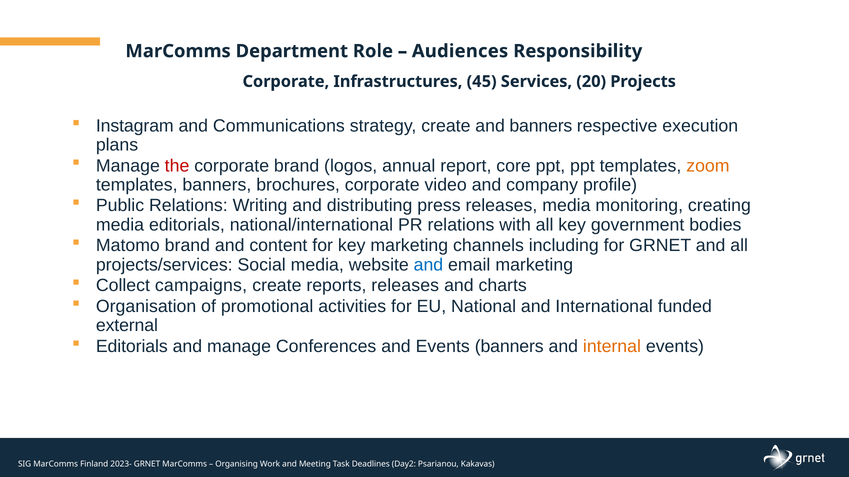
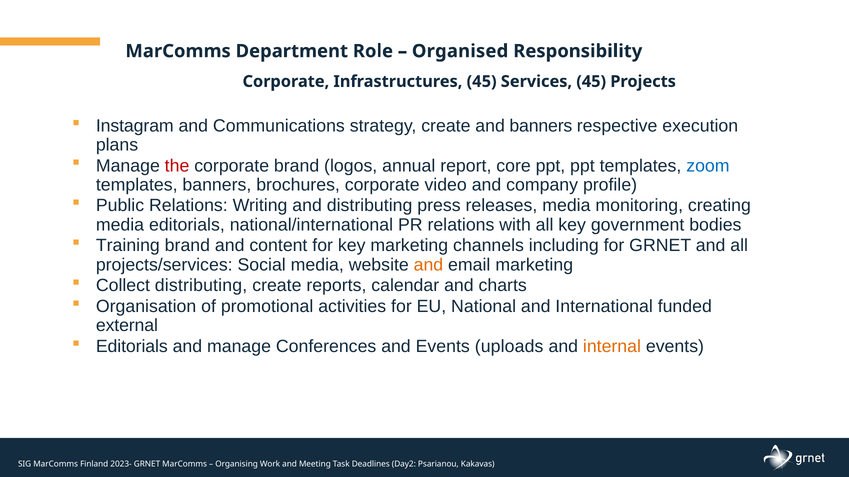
Audiences: Audiences -> Organised (460, 51)
Services 20: 20 -> 45 (591, 82)
zoom colour: orange -> blue (708, 166)
Matomo: Matomo -> Training (128, 246)
and colour: blue -> orange (428, 265)
Collect campaigns: campaigns -> distributing (201, 286)
reports releases: releases -> calendar (405, 286)
Events banners: banners -> uploads (509, 347)
